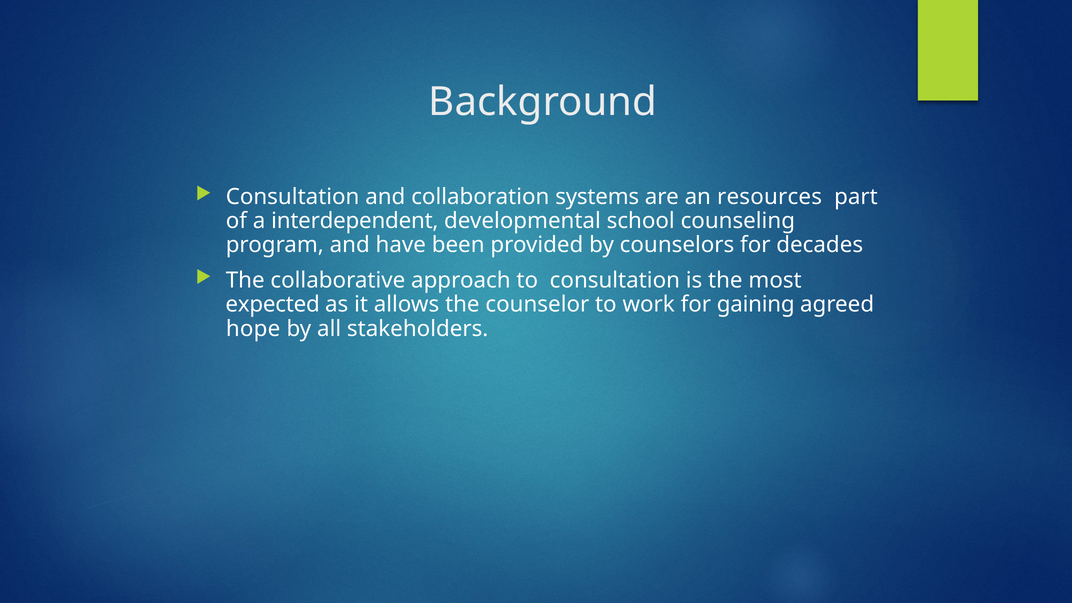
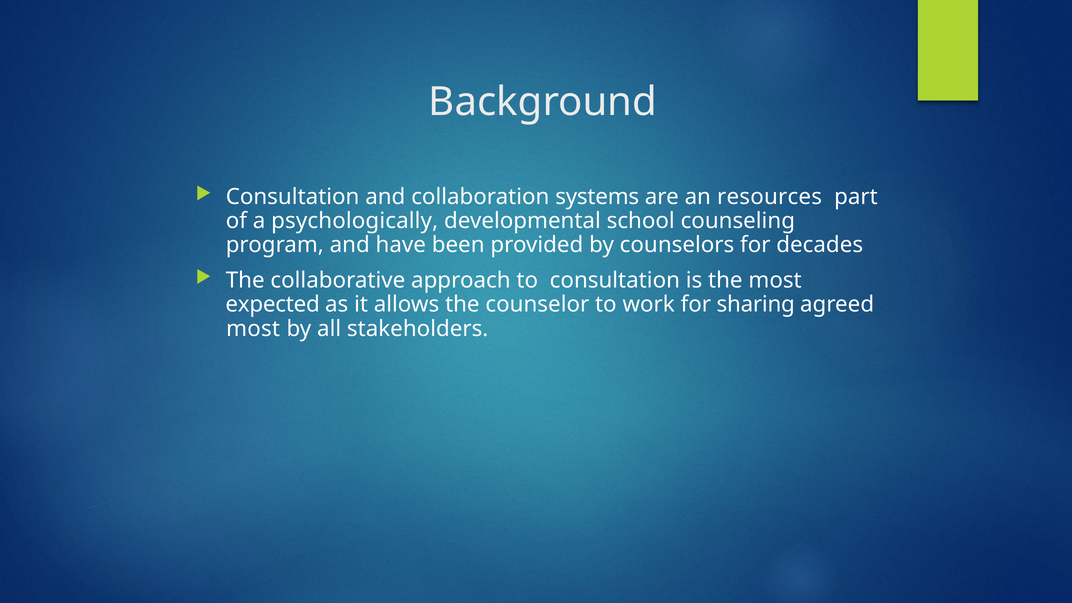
interdependent: interdependent -> psychologically (355, 221)
gaining: gaining -> sharing (756, 305)
hope: hope -> most (253, 329)
